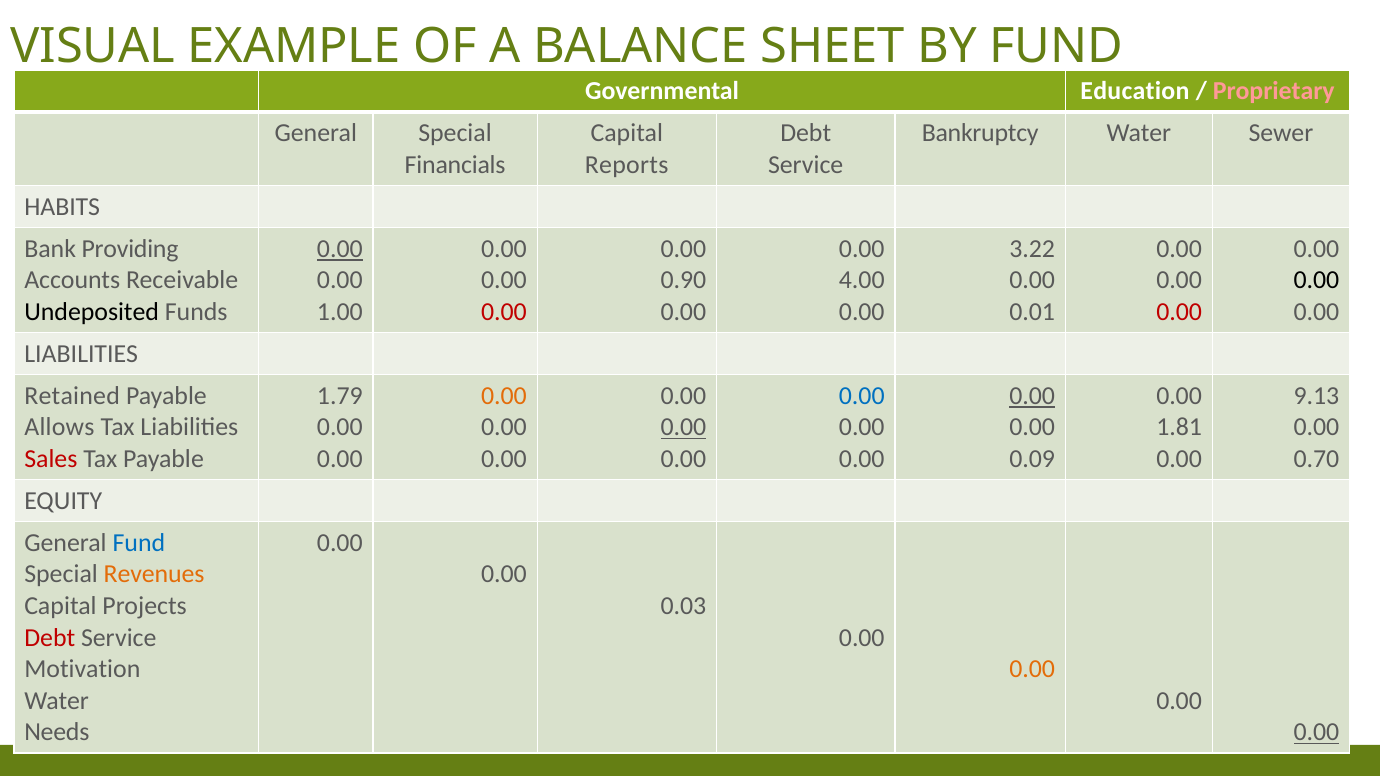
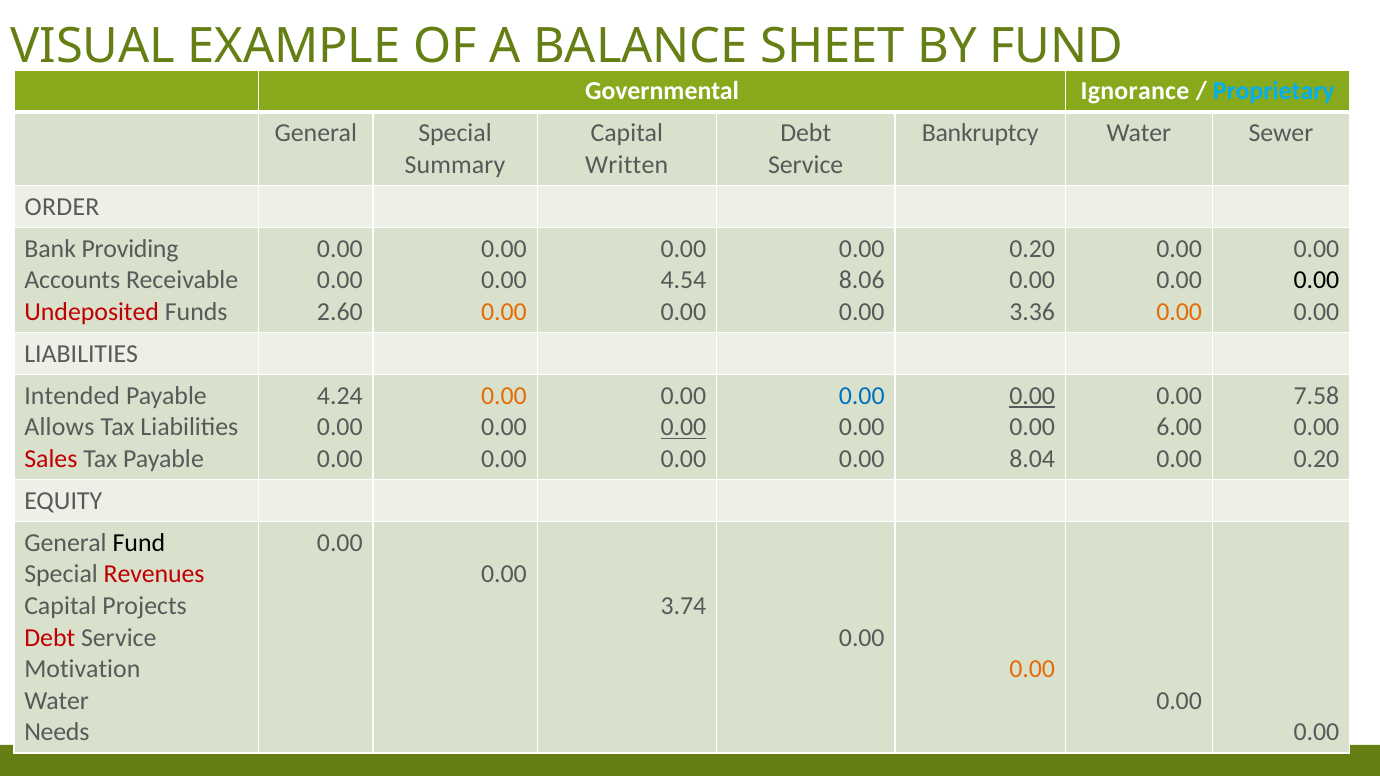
Education: Education -> Ignorance (1135, 91)
Proprietary colour: pink -> light blue (1274, 91)
Financials: Financials -> Summary (455, 165)
Reports: Reports -> Written (627, 165)
HABITS: HABITS -> ORDER (62, 207)
0.00 underline: present -> none (340, 249)
3.22: 3.22 -> 0.20 (1032, 249)
0.90: 0.90 -> 4.54 (683, 280)
4.00: 4.00 -> 8.06 (862, 280)
Undeposited colour: black -> red (92, 312)
1.00: 1.00 -> 2.60 (340, 312)
0.00 colour: red -> orange (504, 312)
0.01: 0.01 -> 3.36 (1032, 312)
0.00 colour: red -> orange (1179, 312)
Retained: Retained -> Intended (72, 396)
1.79: 1.79 -> 4.24 (340, 396)
9.13: 9.13 -> 7.58 (1316, 396)
1.81: 1.81 -> 6.00 (1179, 428)
0.09: 0.09 -> 8.04 (1032, 459)
0.70: 0.70 -> 0.20 (1316, 459)
Fund colour: blue -> black (139, 543)
Revenues colour: orange -> red (154, 575)
0.03: 0.03 -> 3.74 (683, 606)
0.00 underline: present -> none (1316, 733)
